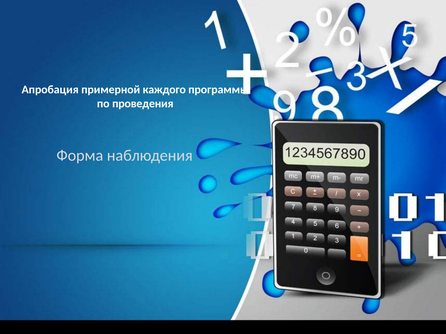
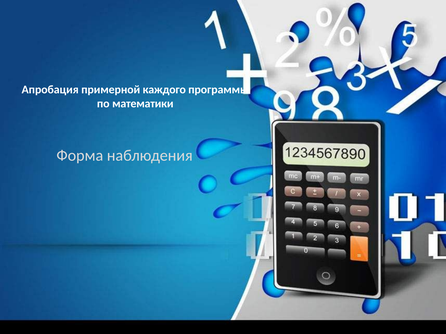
проведения: проведения -> математики (143, 104)
